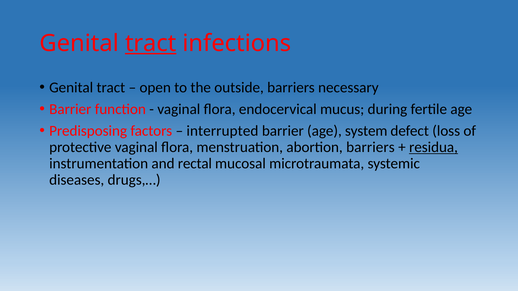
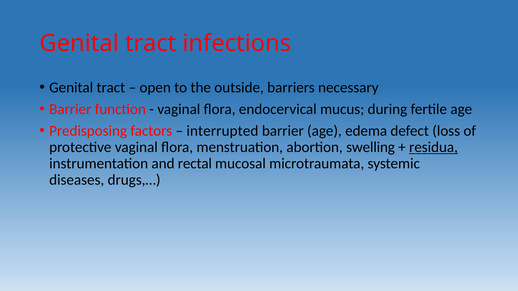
tract underline: present -> none (151, 44)
system: system -> edema (366, 131)
abortion barriers: barriers -> swelling (371, 147)
